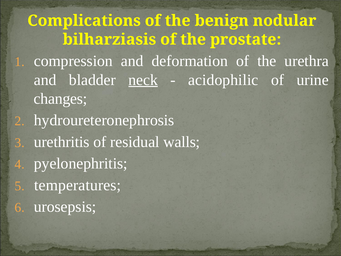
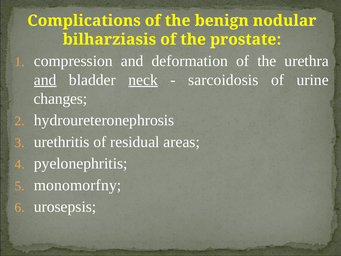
and underline: none -> present (45, 80)
acidophilic: acidophilic -> sarcoidosis (223, 80)
walls: walls -> areas (182, 142)
temperatures: temperatures -> monomorfny (78, 185)
